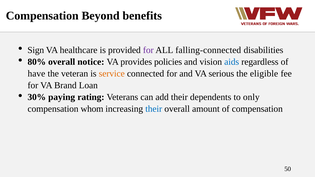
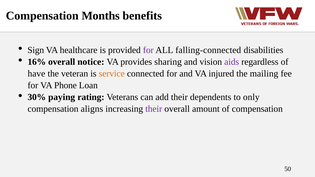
Beyond: Beyond -> Months (101, 16)
80%: 80% -> 16% (37, 62)
policies: policies -> sharing (168, 62)
aids colour: blue -> purple (232, 62)
serious: serious -> injured (221, 74)
eligible: eligible -> mailing (264, 74)
Brand: Brand -> Phone (65, 86)
whom: whom -> aligns (92, 109)
their colour: blue -> purple (154, 109)
